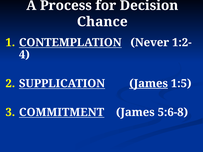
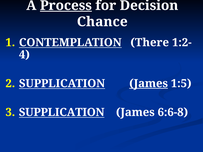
Process underline: none -> present (66, 6)
Never: Never -> There (150, 43)
COMMITMENT: COMMITMENT -> SUPPLICATION (62, 112)
5:6-8: 5:6-8 -> 6:6-8 (173, 112)
